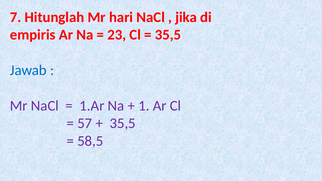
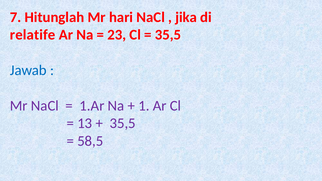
empiris: empiris -> relatife (33, 35)
57: 57 -> 13 (85, 123)
